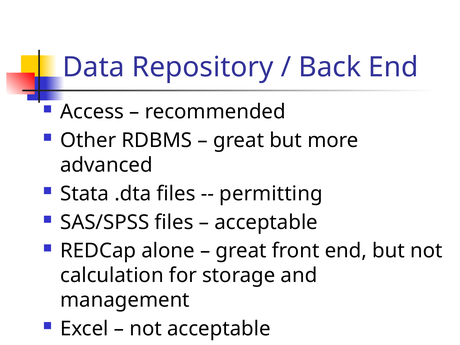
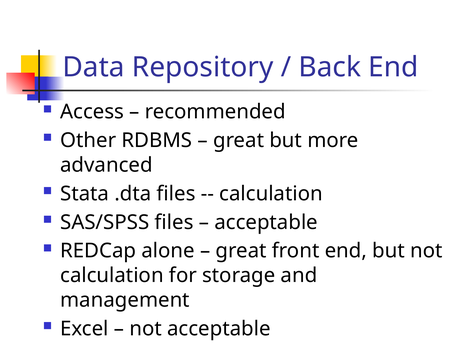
permitting: permitting -> calculation (271, 194)
